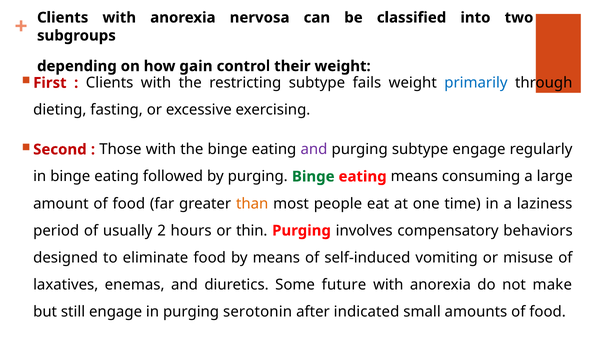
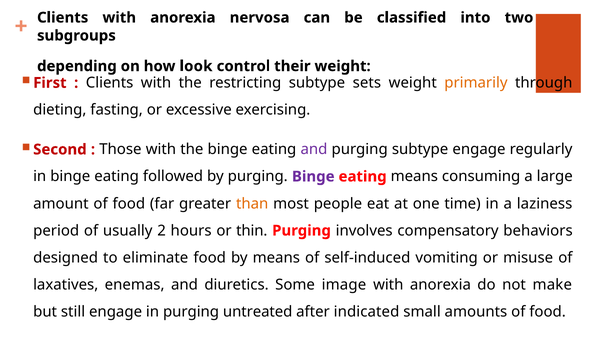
gain: gain -> look (196, 66)
fails: fails -> sets (367, 83)
primarily colour: blue -> orange (476, 83)
Binge colour: green -> purple (313, 176)
future: future -> image (344, 284)
serotonin: serotonin -> untreated (258, 311)
